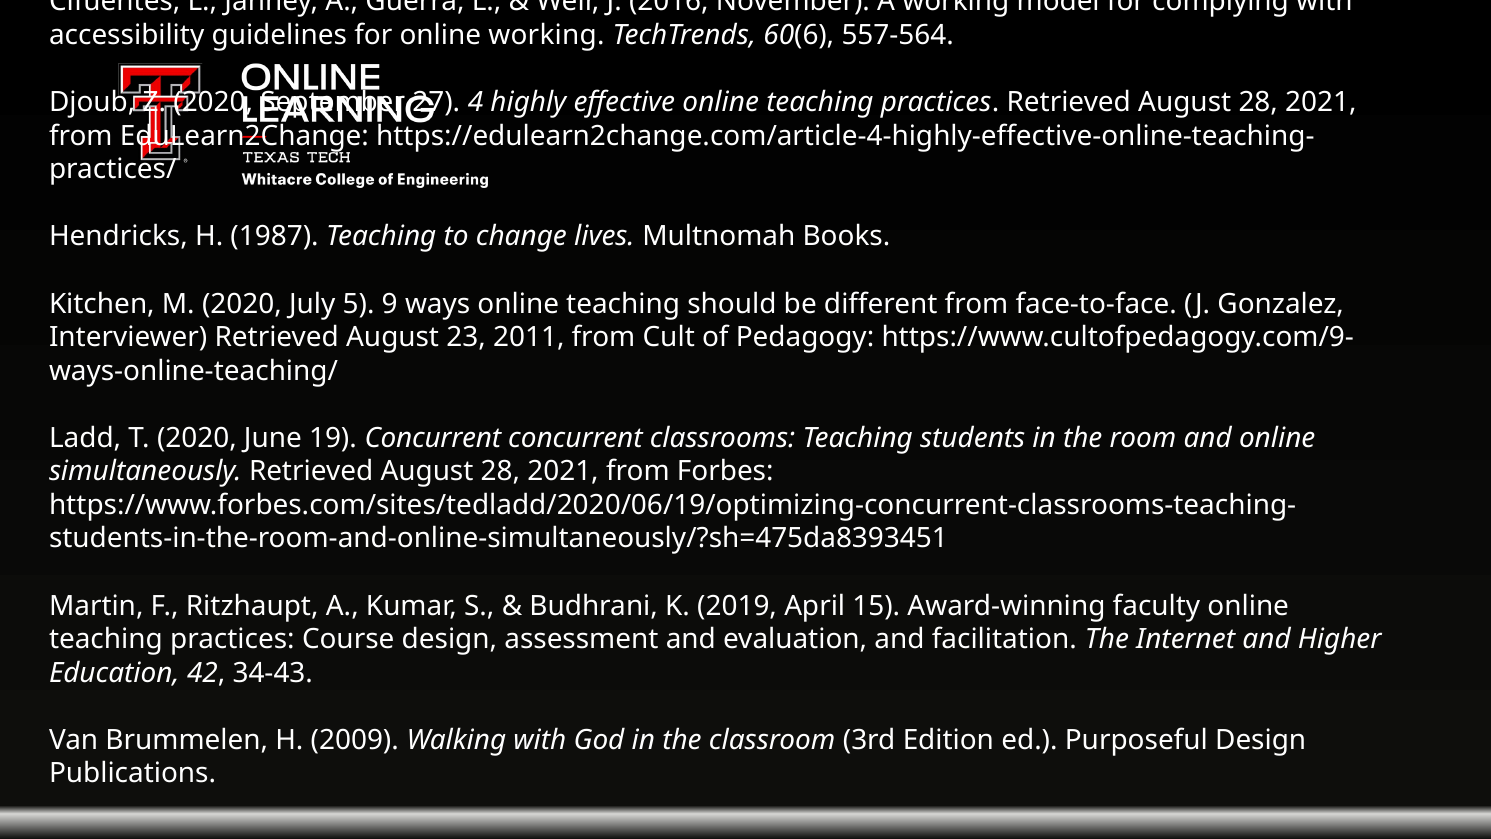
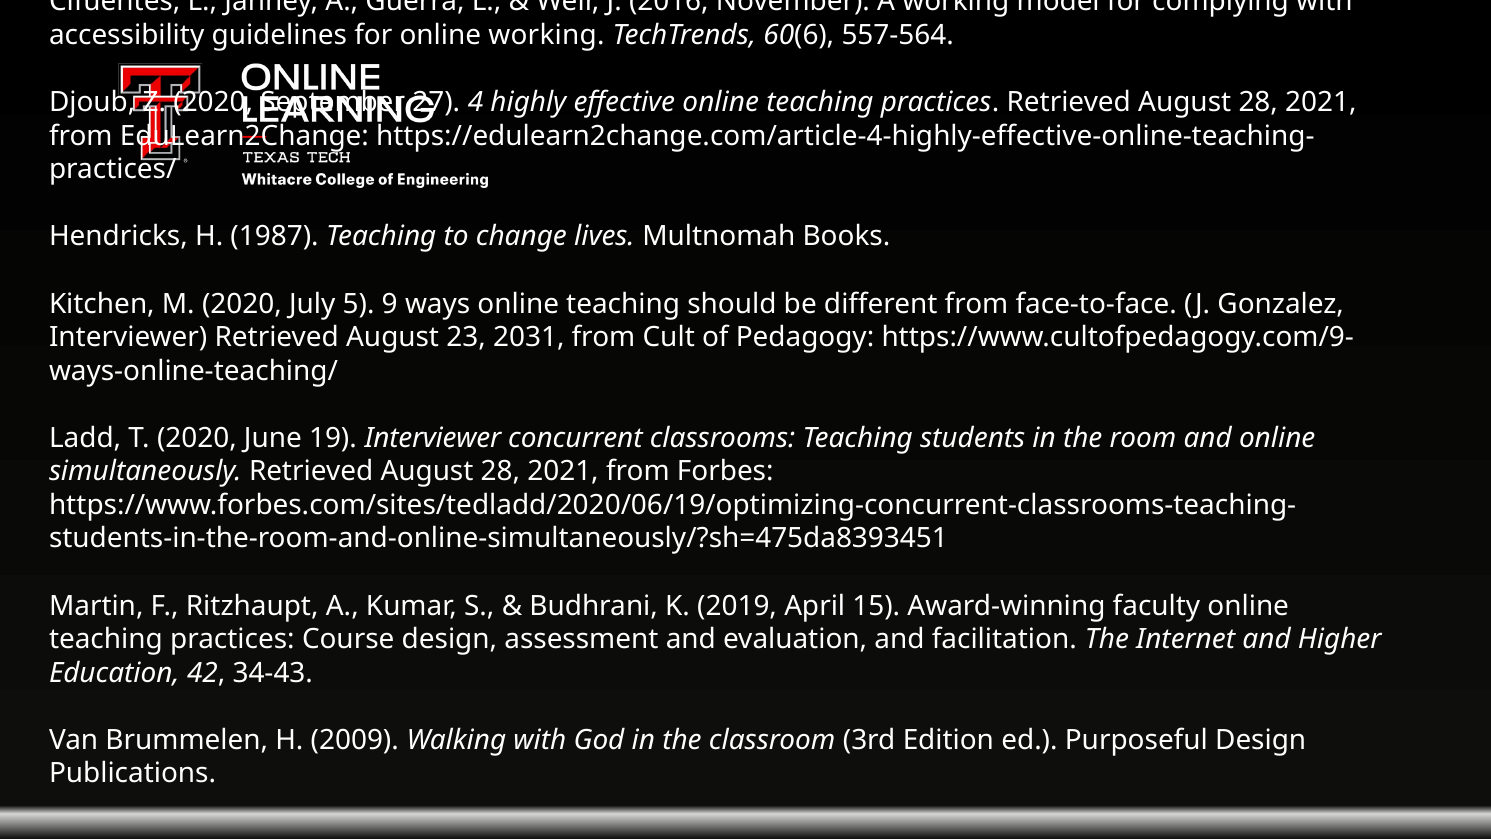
2011: 2011 -> 2031 (529, 337)
19 Concurrent: Concurrent -> Interviewer (433, 438)
